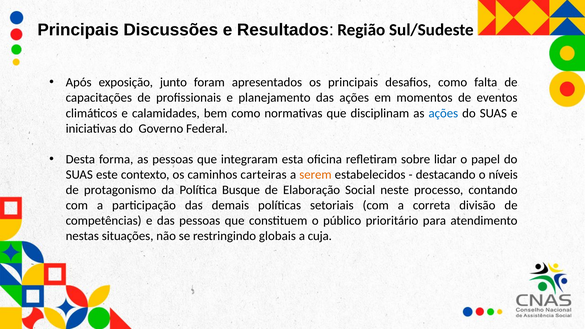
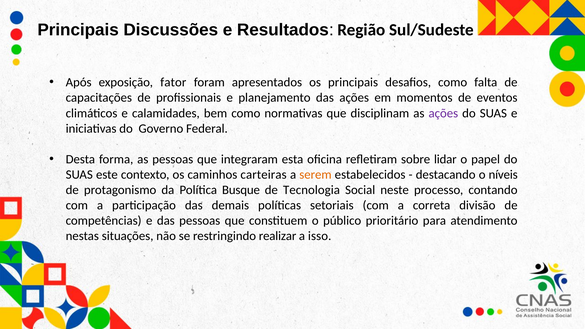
junto: junto -> fator (173, 82)
ações colour: blue -> purple (443, 113)
Elaboração: Elaboração -> Tecnologia (311, 190)
globais: globais -> realizar (278, 236)
cuja: cuja -> isso (320, 236)
